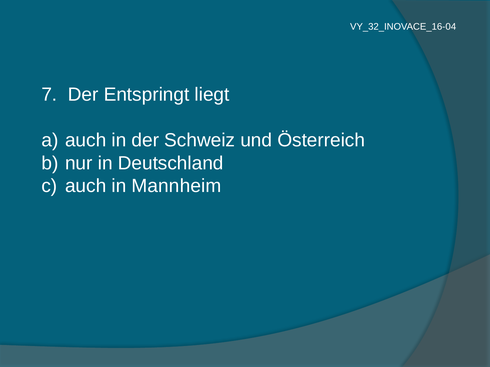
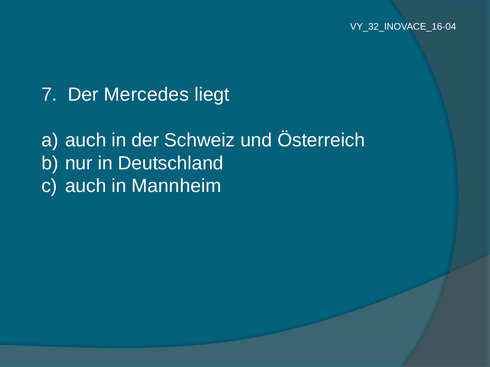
Entspringt: Entspringt -> Mercedes (146, 95)
